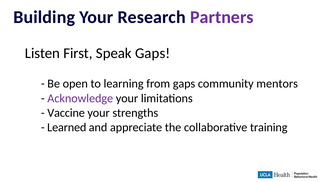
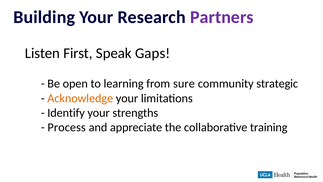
from gaps: gaps -> sure (184, 84)
mentors: mentors -> strategic (277, 84)
Acknowledge colour: purple -> orange (80, 98)
Vaccine: Vaccine -> Identify (66, 113)
Learned: Learned -> Process (67, 127)
